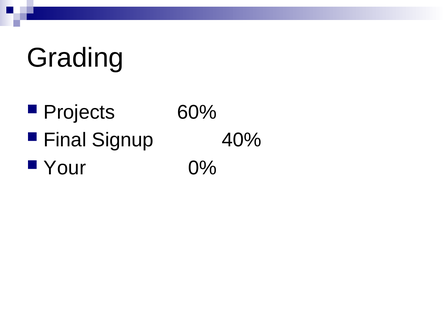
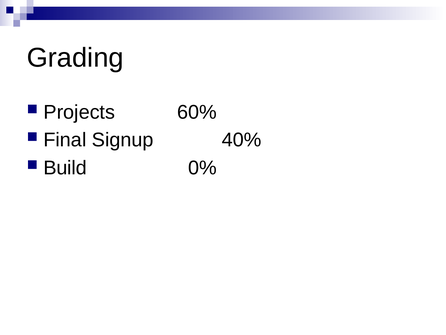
Your: Your -> Build (65, 168)
